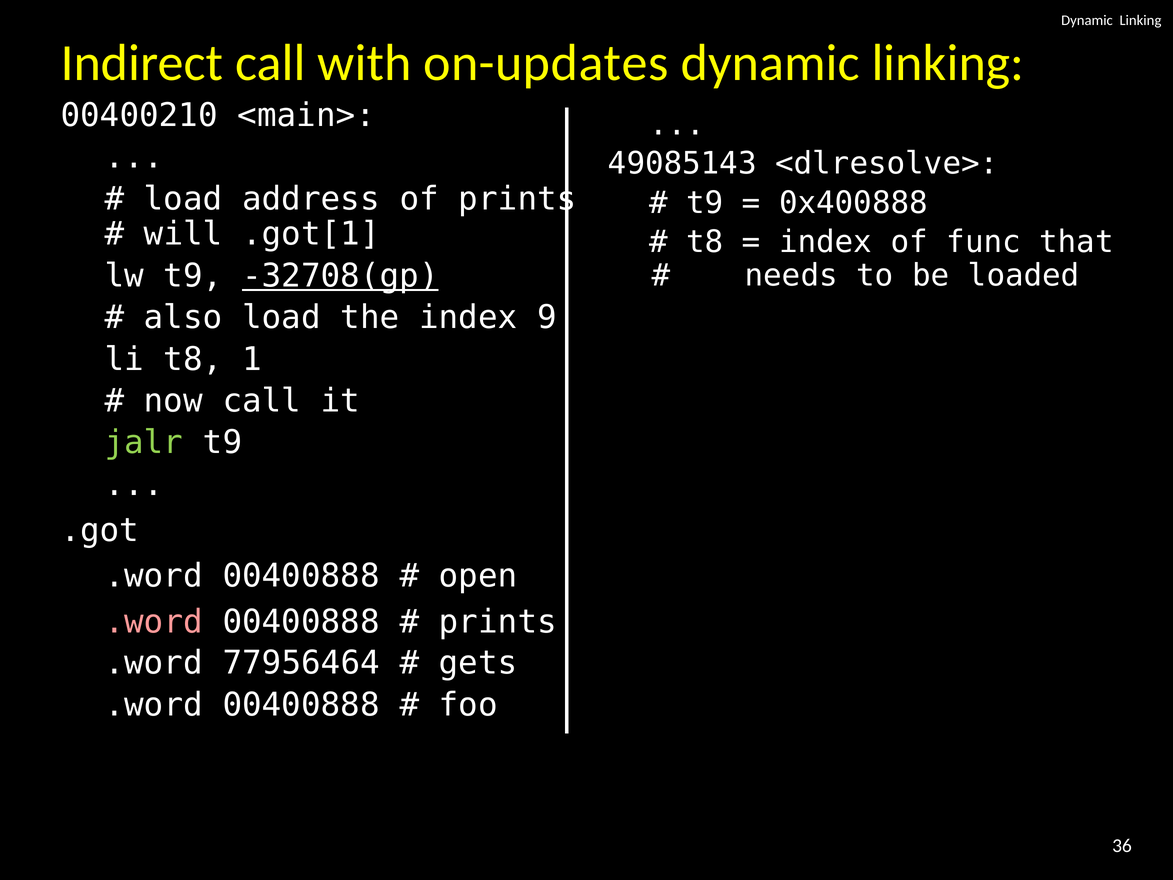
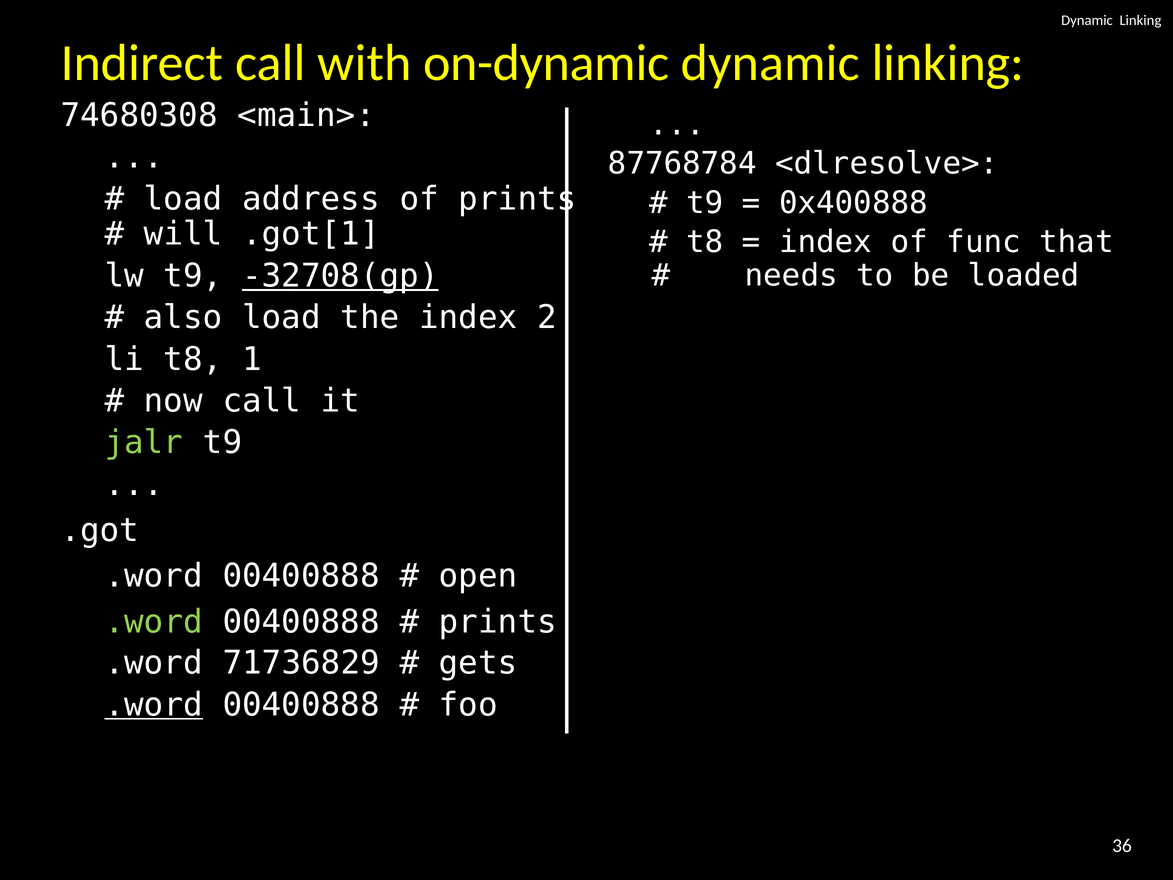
on-updates: on-updates -> on-dynamic (546, 63)
00400210: 00400210 -> 74680308 (139, 115)
49085143: 49085143 -> 87768784 (682, 164)
9: 9 -> 2 (547, 317)
.word colour: pink -> light green (154, 622)
77956464: 77956464 -> 71736829 (301, 663)
.word underline: none -> present (154, 705)
